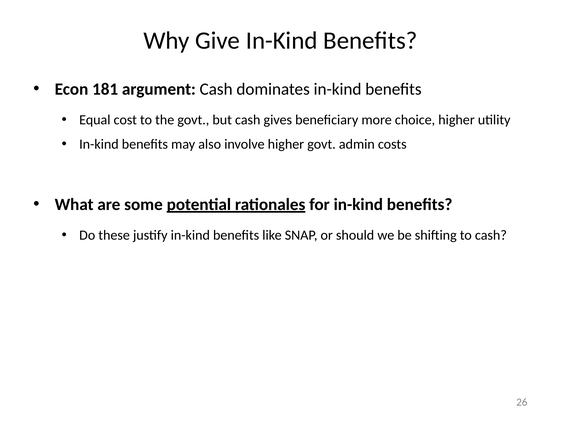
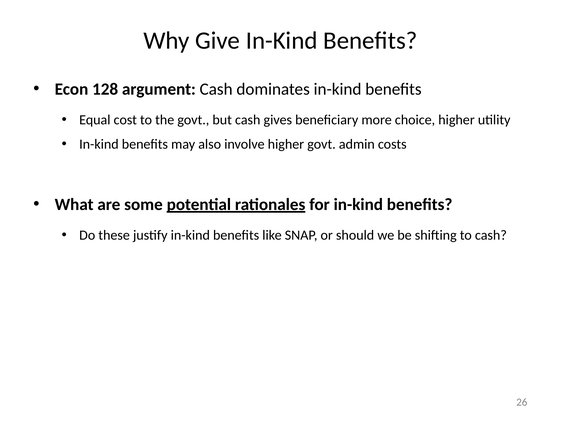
181: 181 -> 128 (105, 89)
